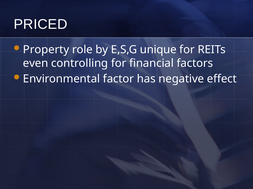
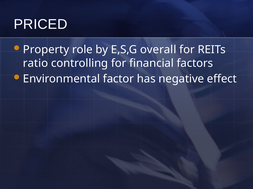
unique: unique -> overall (158, 50)
even: even -> ratio (36, 63)
